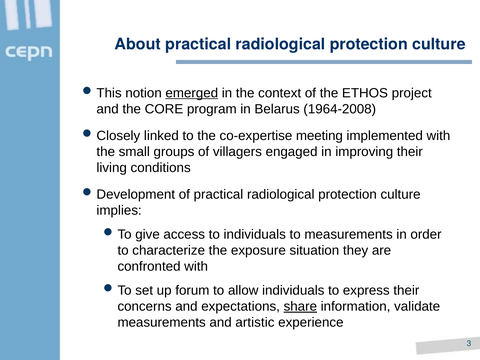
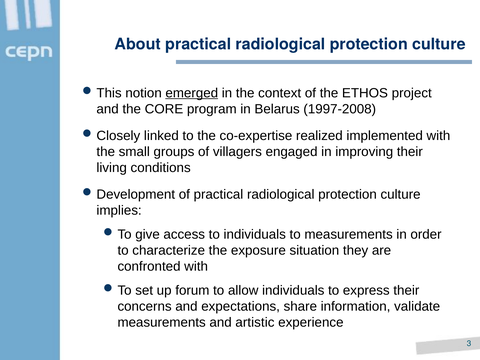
1964-2008: 1964-2008 -> 1997-2008 (340, 109)
meeting: meeting -> realized (319, 136)
share underline: present -> none (300, 306)
